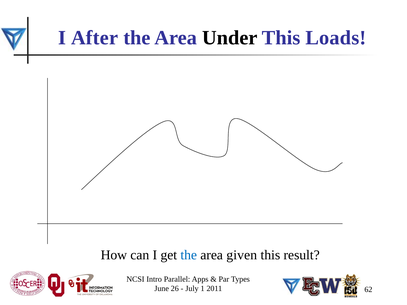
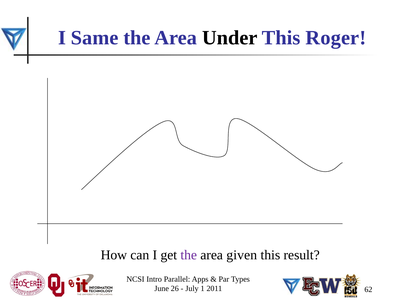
After: After -> Same (95, 38)
Loads: Loads -> Roger (336, 38)
the colour: blue -> purple (189, 255)
